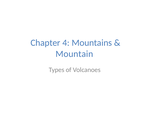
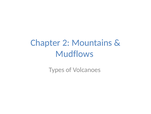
4: 4 -> 2 (66, 42)
Mountain: Mountain -> Mudflows (74, 53)
